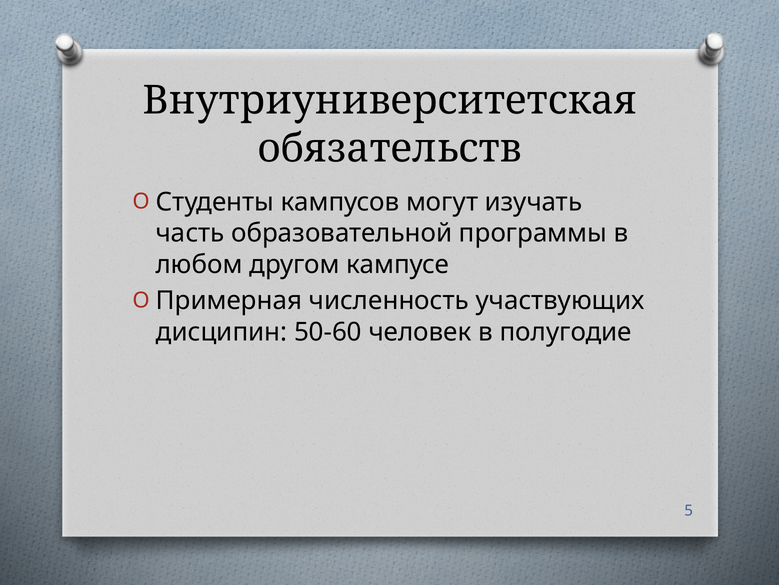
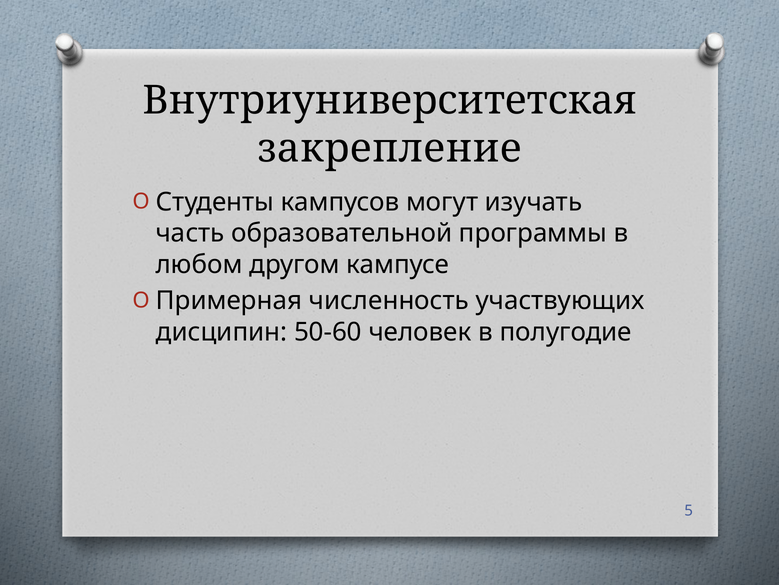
обязательств: обязательств -> закрепление (390, 148)
